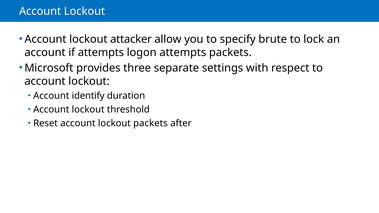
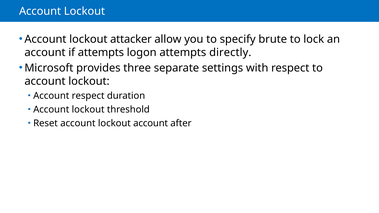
attempts packets: packets -> directly (230, 52)
Account identify: identify -> respect (88, 96)
lockout packets: packets -> account (151, 123)
